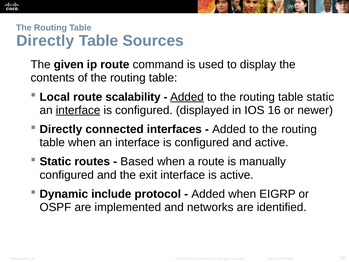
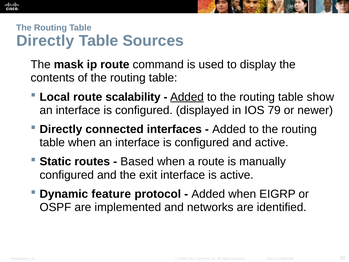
given: given -> mask (69, 65)
table static: static -> show (320, 97)
interface underline: present -> none (78, 110)
16: 16 -> 79 (274, 110)
include: include -> feature (111, 194)
